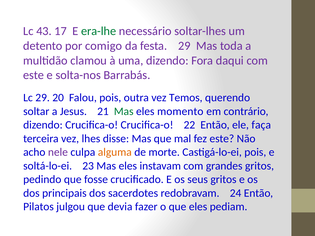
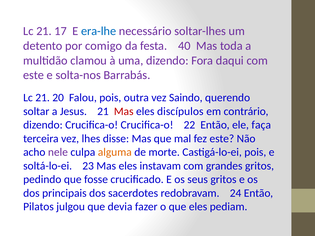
43: 43 -> 21 (44, 31)
era-lhe colour: green -> blue (99, 31)
festa 29: 29 -> 40 (184, 46)
29: 29 -> 21 (43, 98)
Temos: Temos -> Saindo (186, 98)
Mas colour: green -> red (124, 111)
momento: momento -> discípulos (180, 111)
